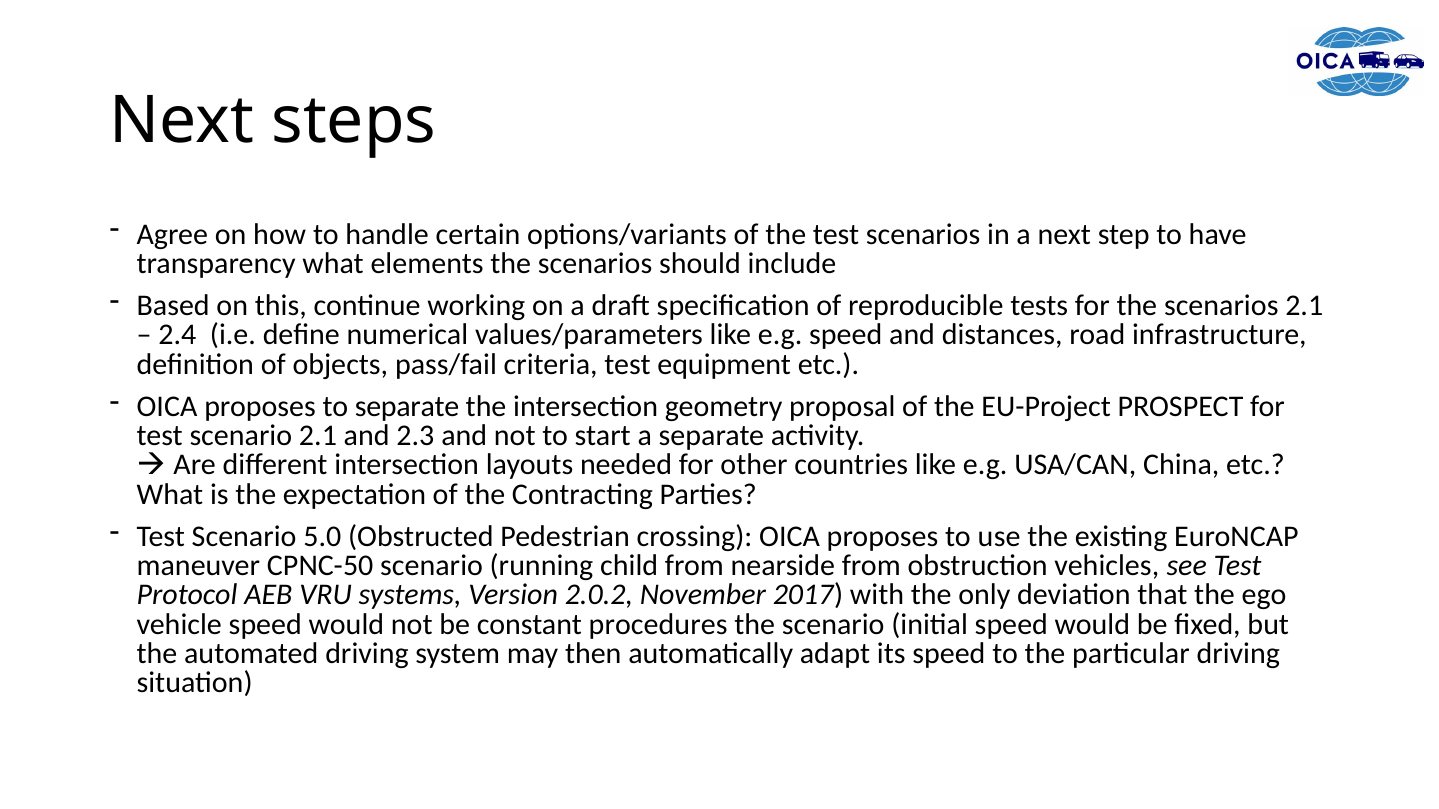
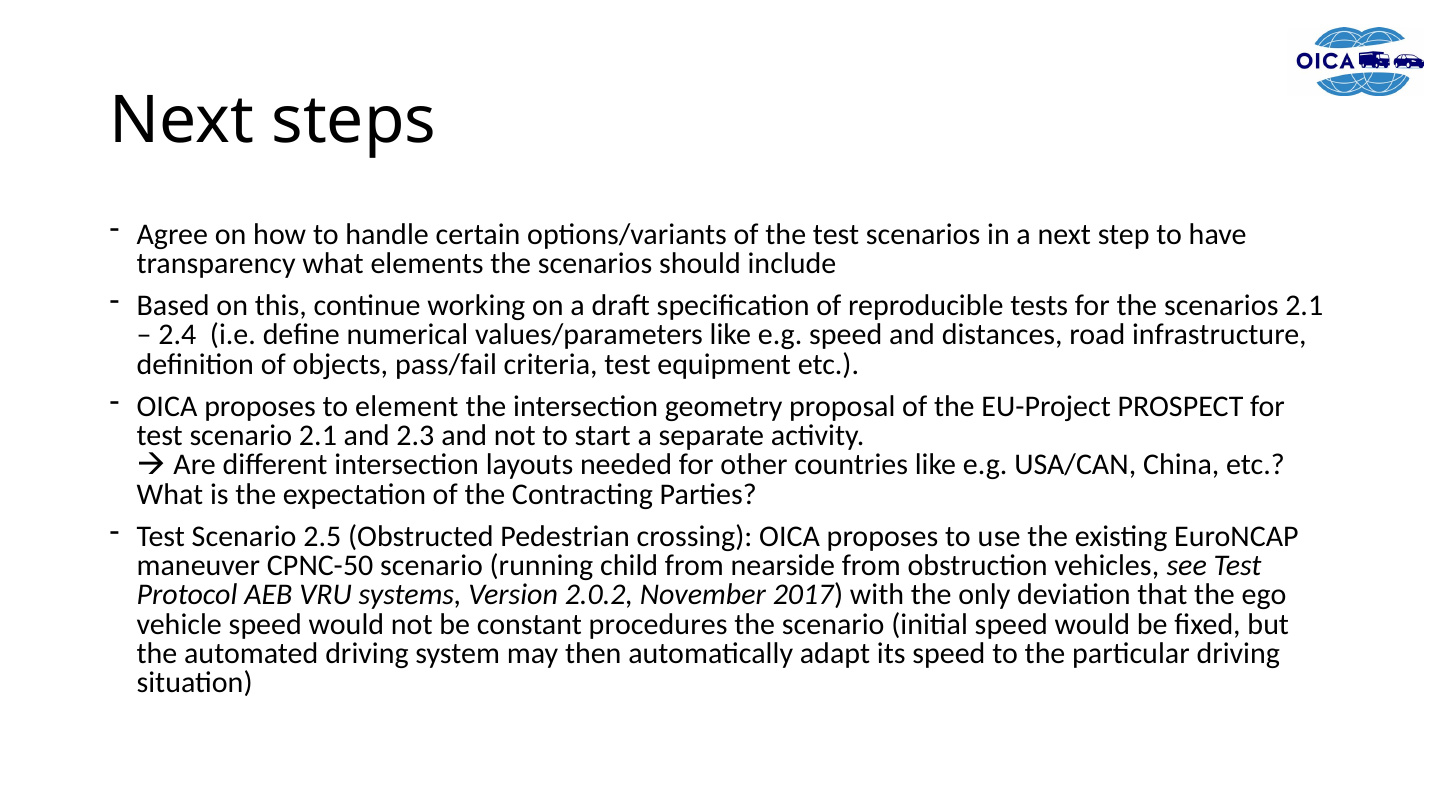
to separate: separate -> element (407, 407)
5.0: 5.0 -> 2.5 (322, 537)
